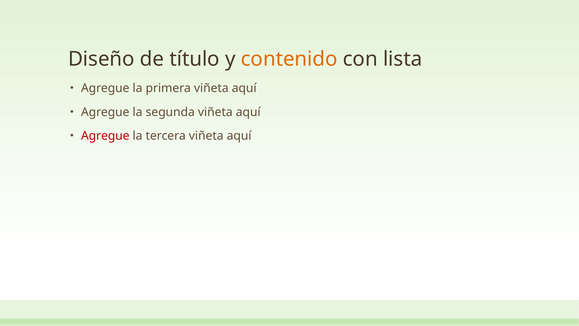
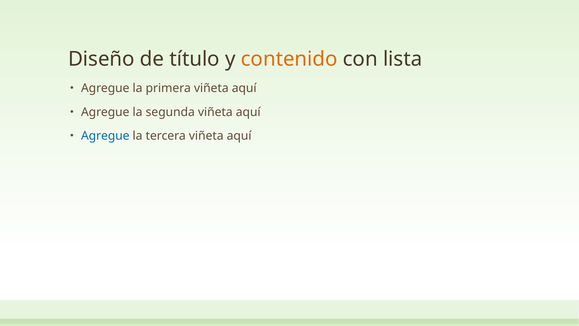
Agregue colour: red -> blue (105, 136)
